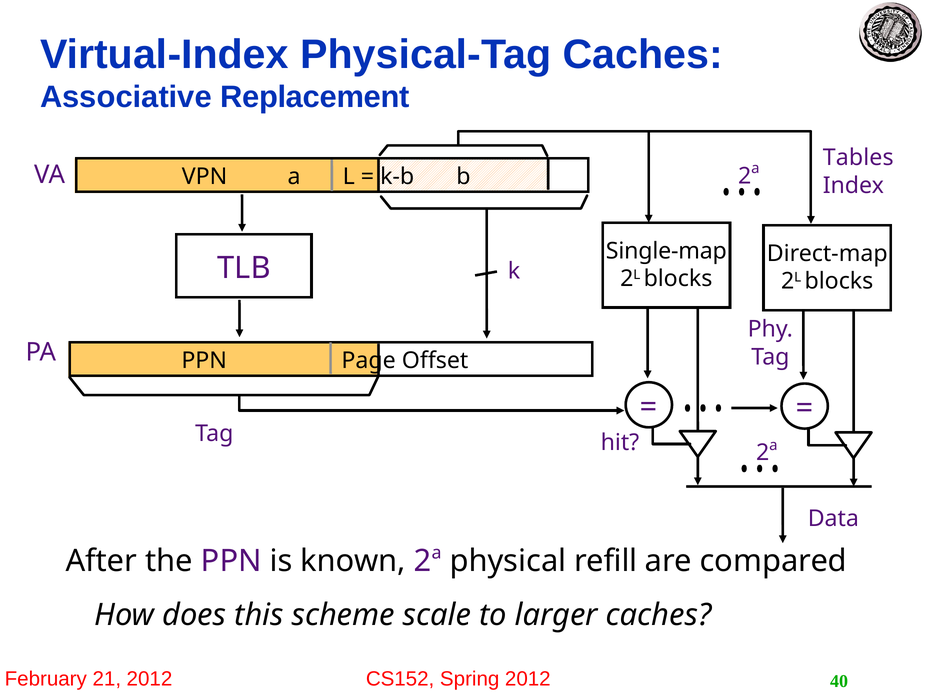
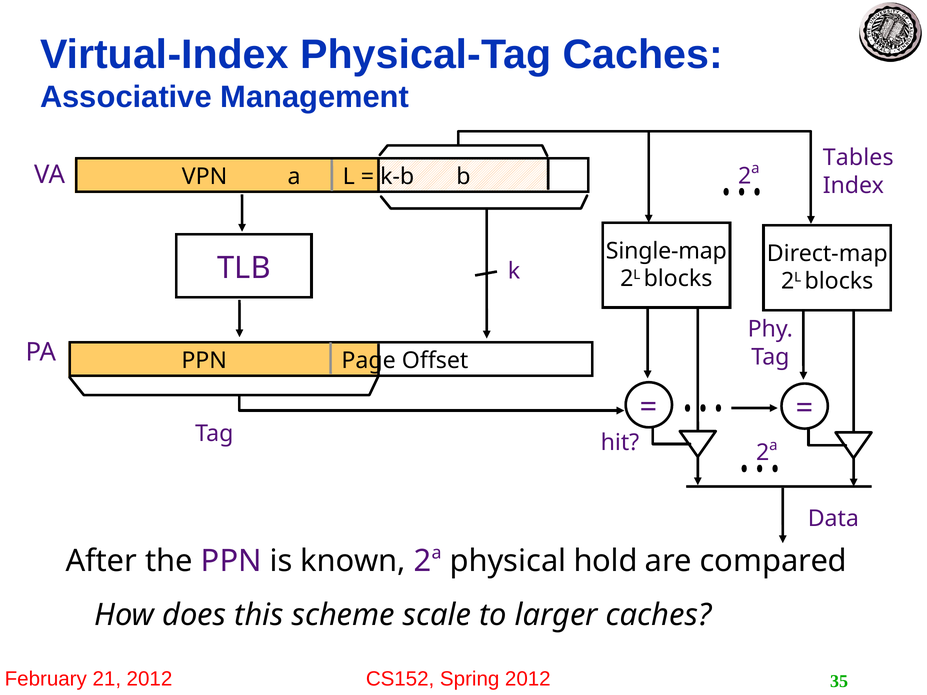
Replacement: Replacement -> Management (315, 97)
refill: refill -> hold (606, 561)
40: 40 -> 35 (839, 682)
